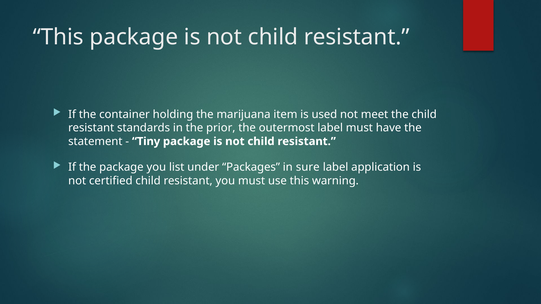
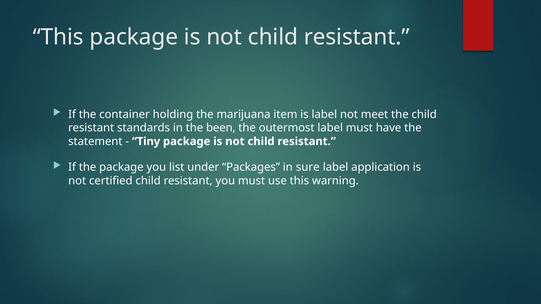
is used: used -> label (324, 114)
prior: prior -> been (221, 128)
